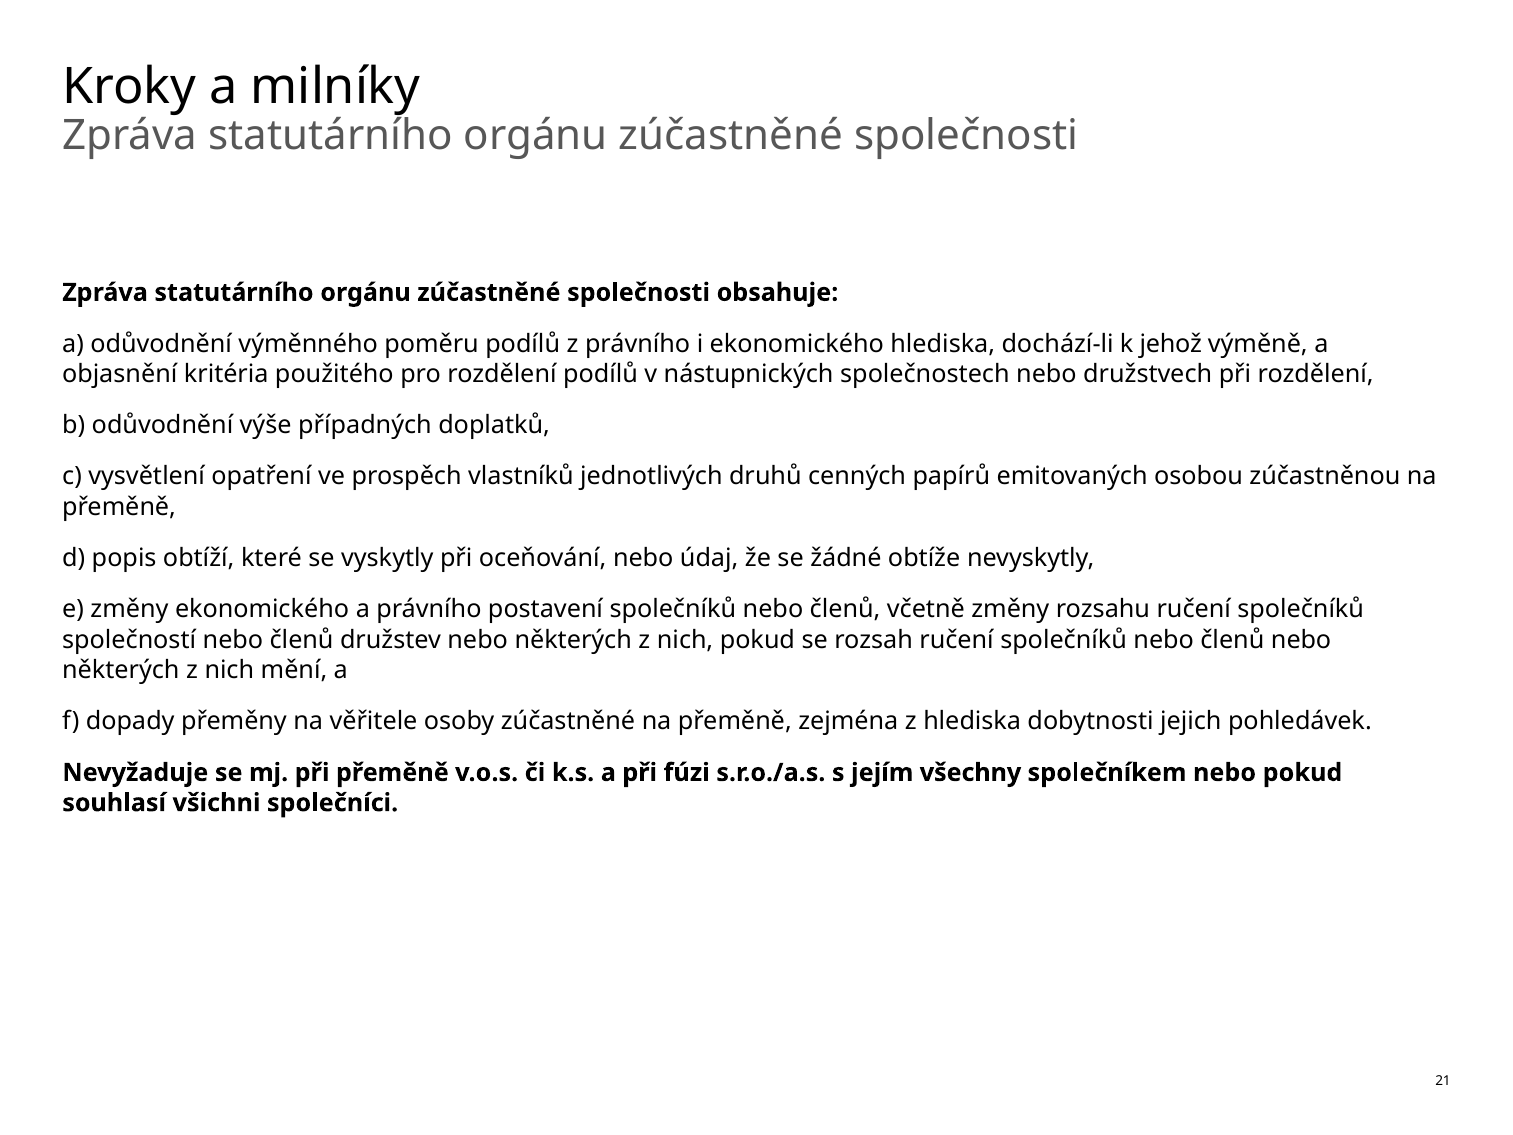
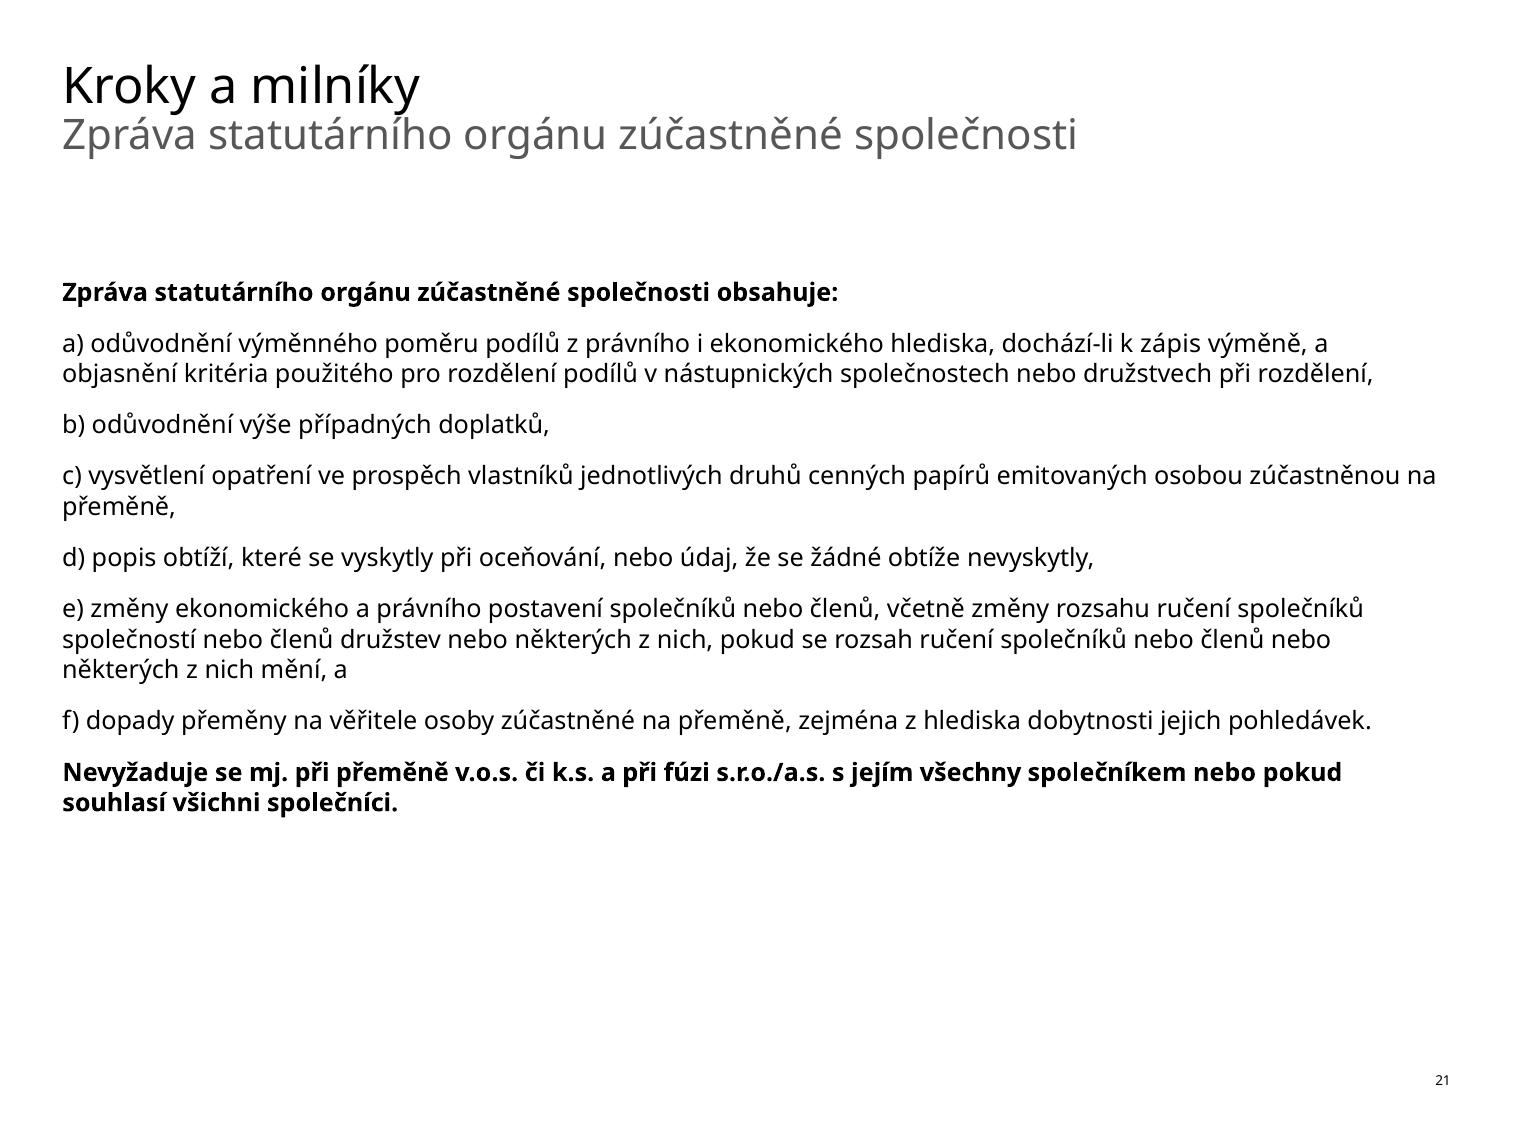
jehož: jehož -> zápis (1171, 344)
